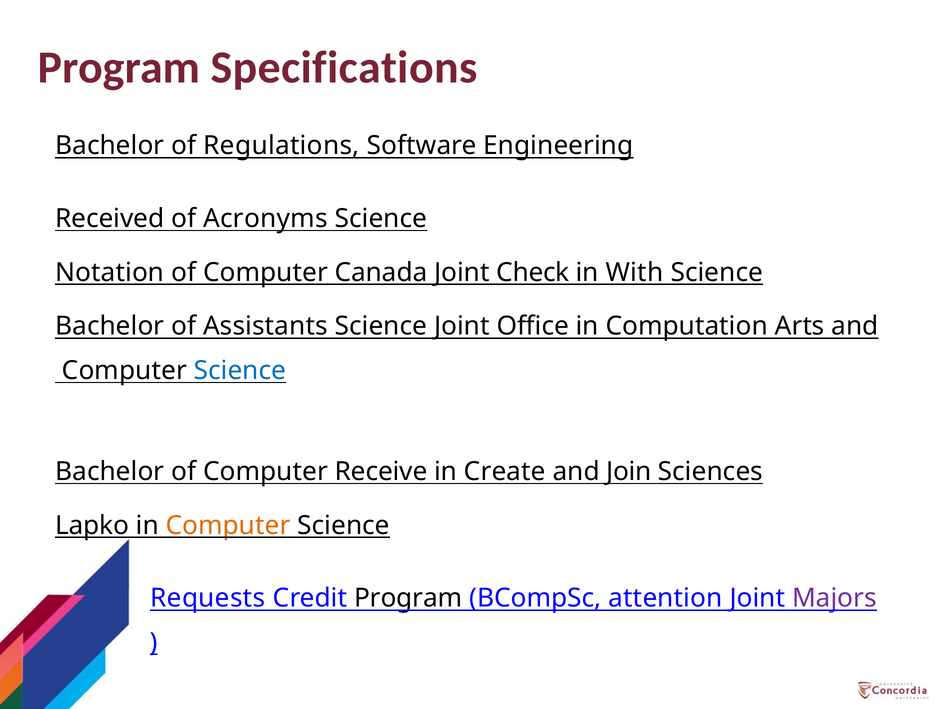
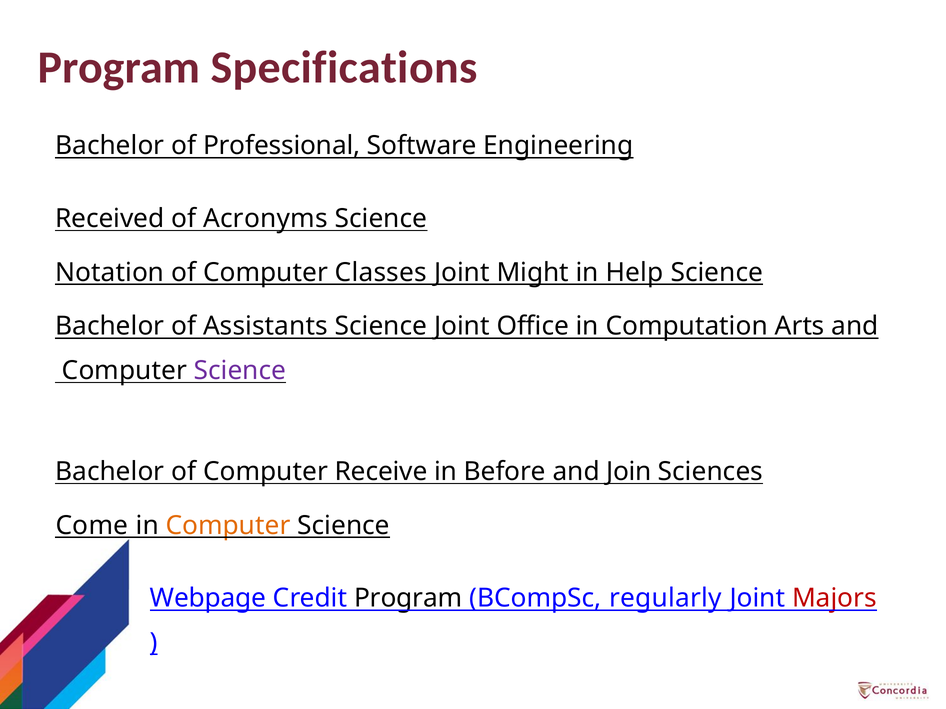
Regulations: Regulations -> Professional (282, 146)
Canada: Canada -> Classes (381, 273)
Check: Check -> Might (533, 273)
With: With -> Help (635, 273)
Science colour: blue -> purple (240, 371)
Create: Create -> Before (505, 472)
Lapko: Lapko -> Come (92, 526)
Requests: Requests -> Webpage (208, 599)
attention: attention -> regularly (665, 599)
Majors colour: purple -> red (834, 599)
